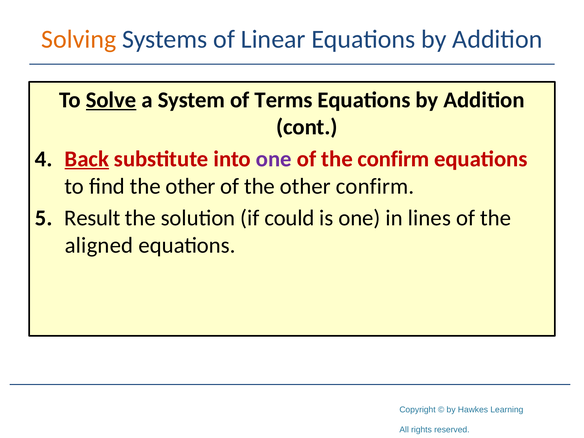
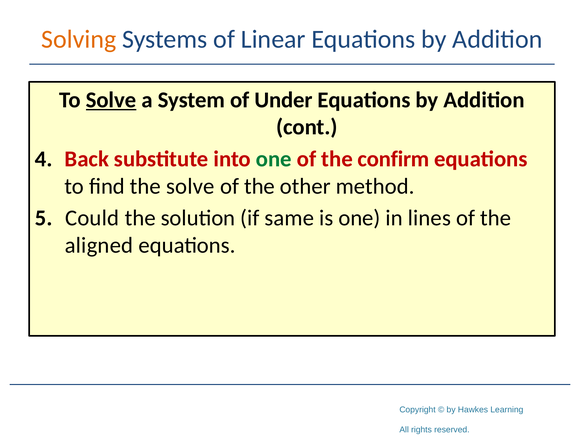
Terms: Terms -> Under (284, 100)
Back underline: present -> none (87, 159)
one colour: purple -> green (274, 159)
find the other: other -> solve (190, 186)
other confirm: confirm -> method (375, 186)
Result: Result -> Could (92, 218)
could: could -> same (289, 218)
